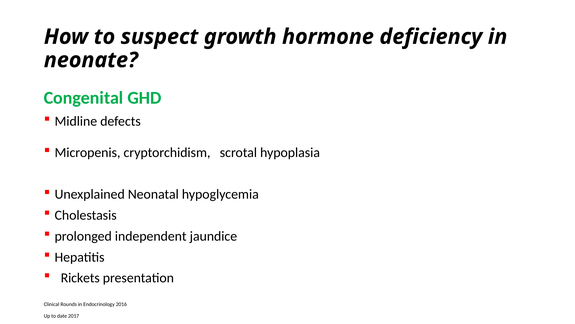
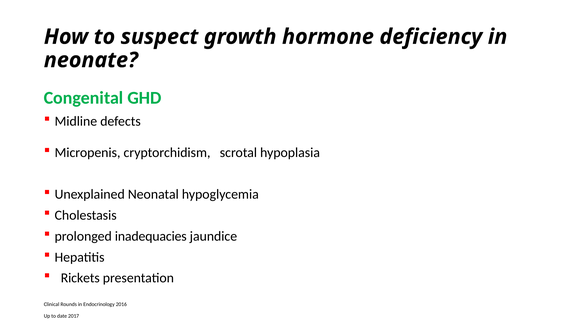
independent: independent -> inadequacies (151, 236)
